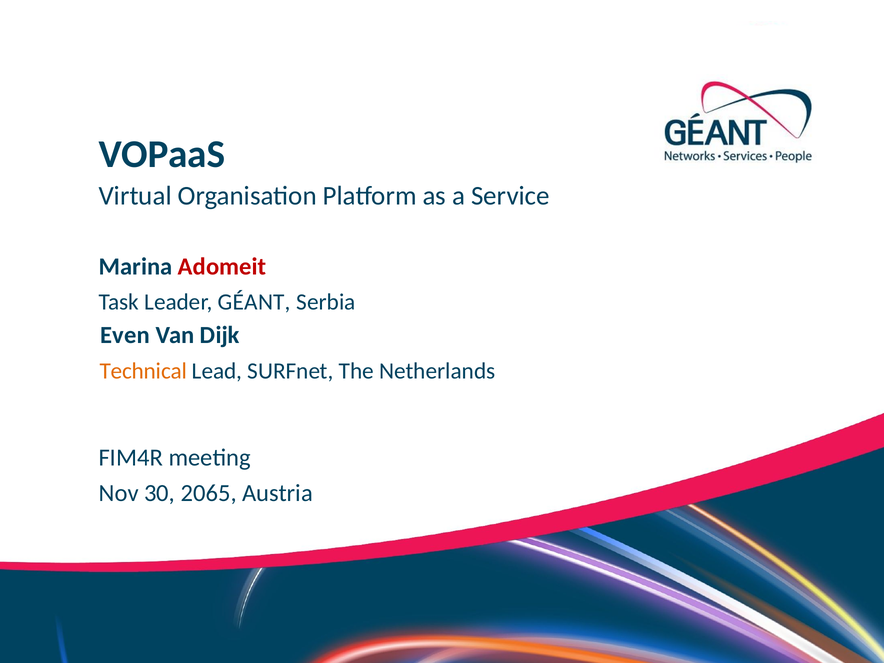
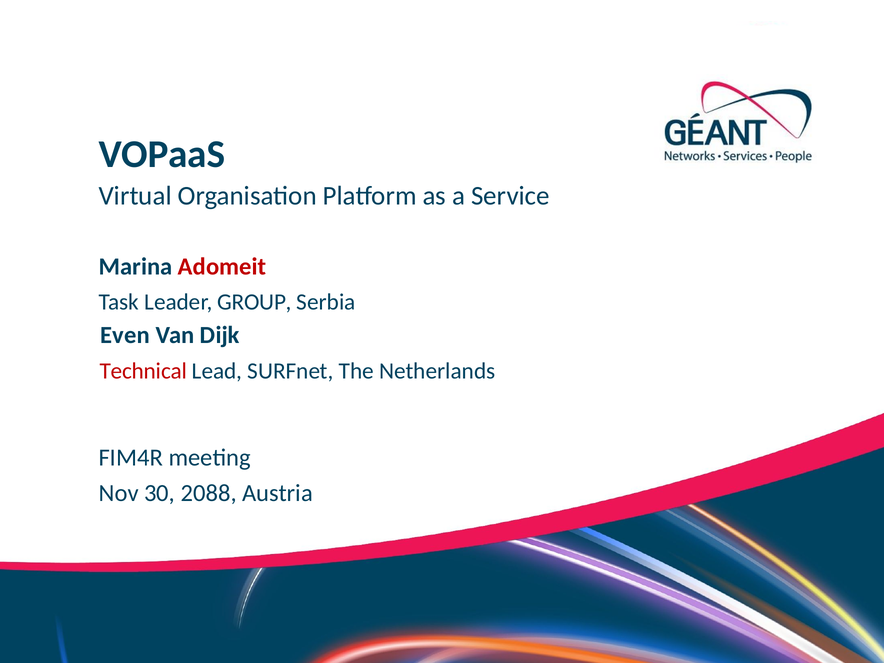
GÉANT: GÉANT -> GROUP (255, 302)
Technical colour: orange -> red (143, 371)
2065: 2065 -> 2088 (209, 493)
